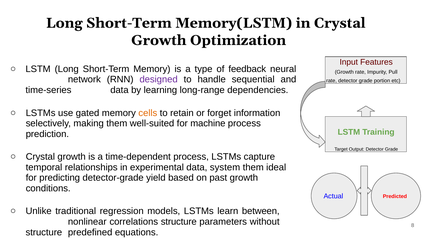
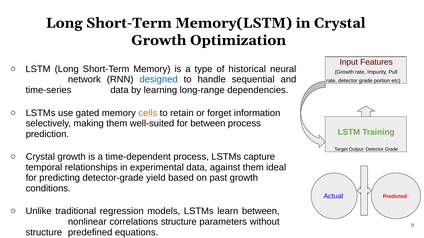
feedback: feedback -> historical (247, 69)
designed colour: purple -> blue (159, 80)
for machine: machine -> between (208, 124)
system: system -> against (225, 168)
